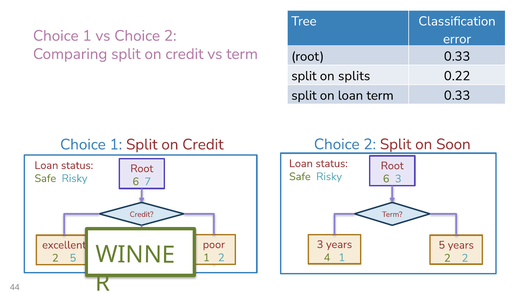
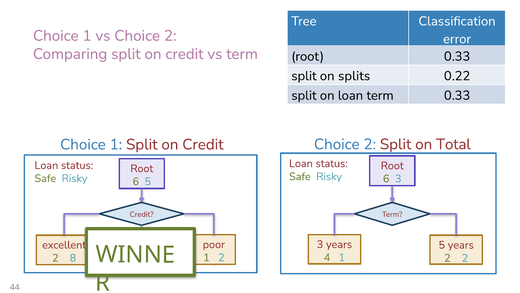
Soon: Soon -> Total (453, 144)
6 7: 7 -> 5 (148, 181)
2 5: 5 -> 8 (73, 258)
